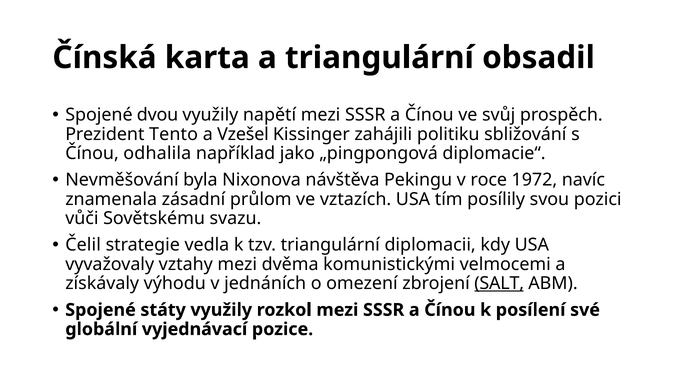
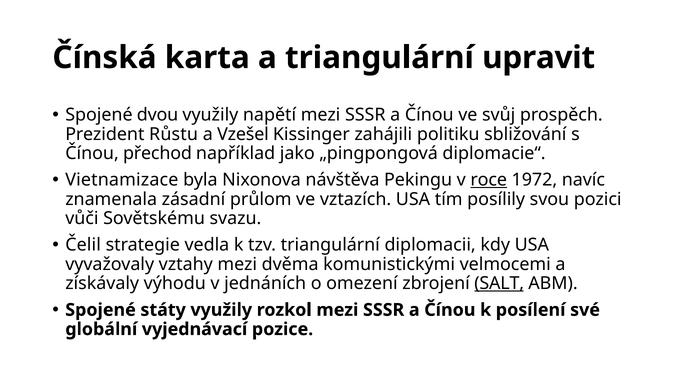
obsadil: obsadil -> upravit (539, 58)
Tento: Tento -> Růstu (174, 134)
odhalila: odhalila -> přechod (157, 154)
Nevměšování: Nevměšování -> Vietnamizace (122, 180)
roce underline: none -> present (489, 180)
